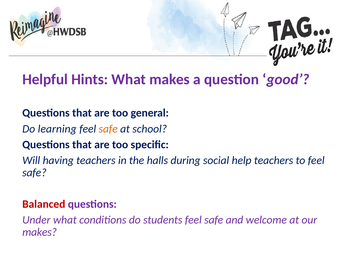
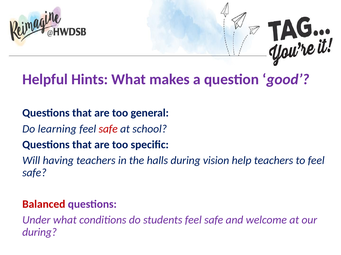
safe colour: orange -> red (108, 129)
social: social -> vision (216, 161)
makes: makes -> during (40, 233)
